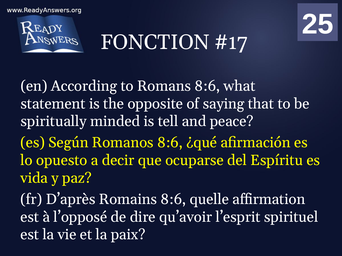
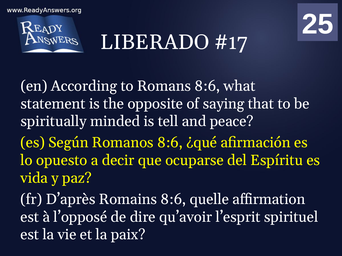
FONCTION: FONCTION -> LIBERADO (155, 42)
